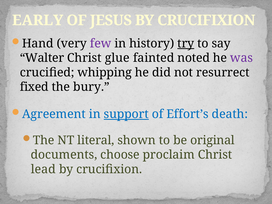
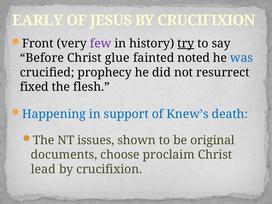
Hand: Hand -> Front (38, 43)
Walter: Walter -> Before (42, 58)
was colour: purple -> blue (242, 58)
whipping: whipping -> prophecy (105, 72)
bury: bury -> flesh (91, 87)
Agreement: Agreement -> Happening (54, 114)
support underline: present -> none (126, 114)
Effort’s: Effort’s -> Knew’s (187, 114)
literal: literal -> issues (96, 140)
